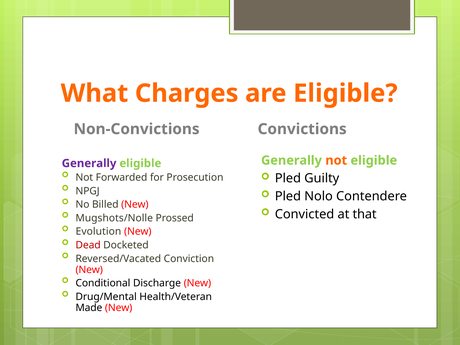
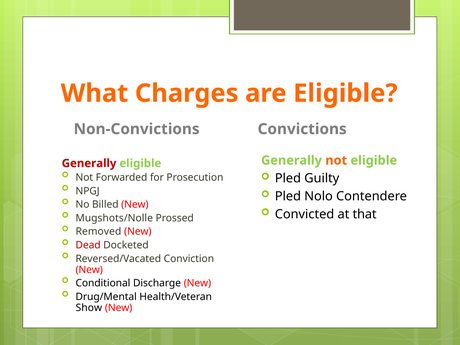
Generally colour: purple -> red (89, 163)
Evolution: Evolution -> Removed (98, 232)
Made: Made -> Show (89, 308)
